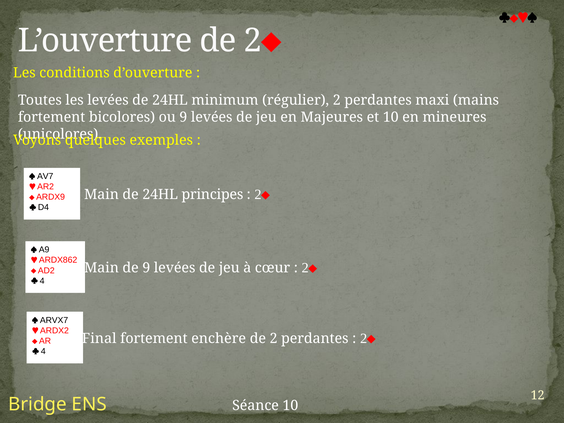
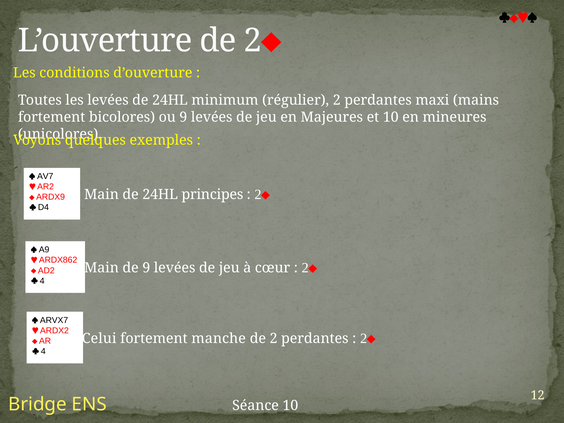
Final: Final -> Celui (99, 338)
enchère: enchère -> manche (219, 338)
